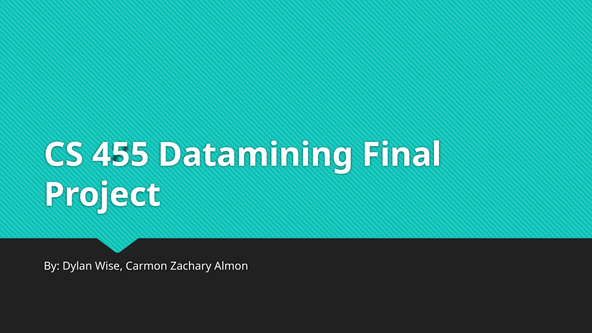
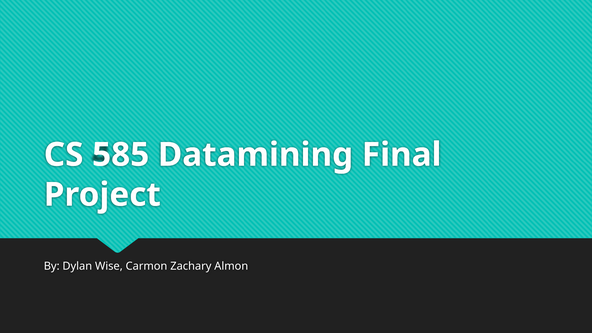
455: 455 -> 585 (121, 155)
